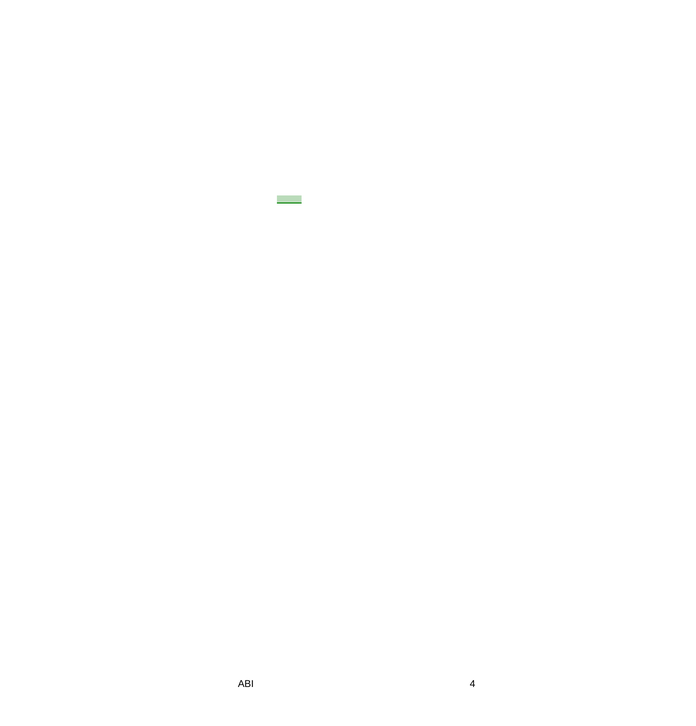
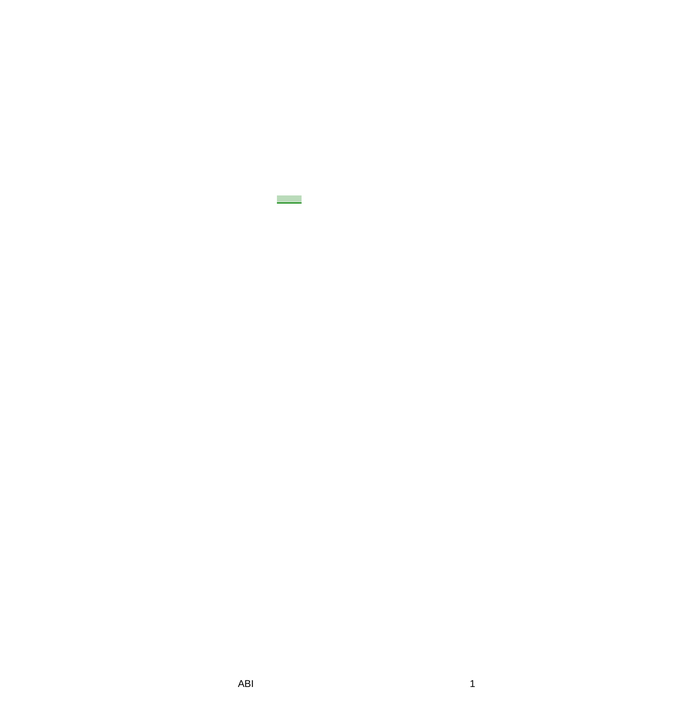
4: 4 -> 1 (473, 684)
